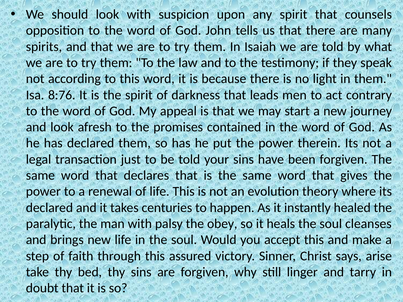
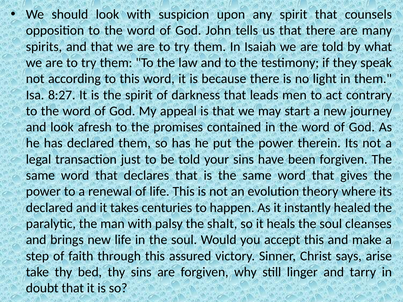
8:76: 8:76 -> 8:27 (62, 95)
obey: obey -> shalt (222, 224)
